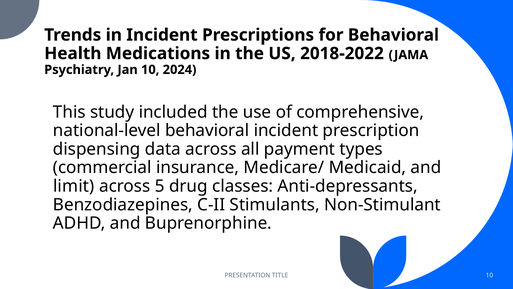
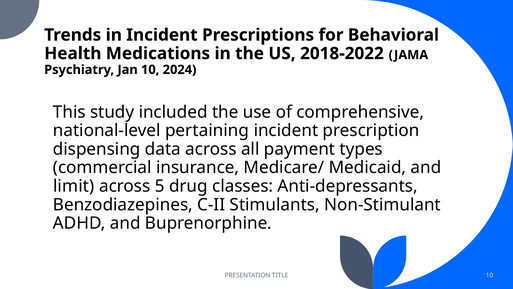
national-level behavioral: behavioral -> pertaining (207, 130)
